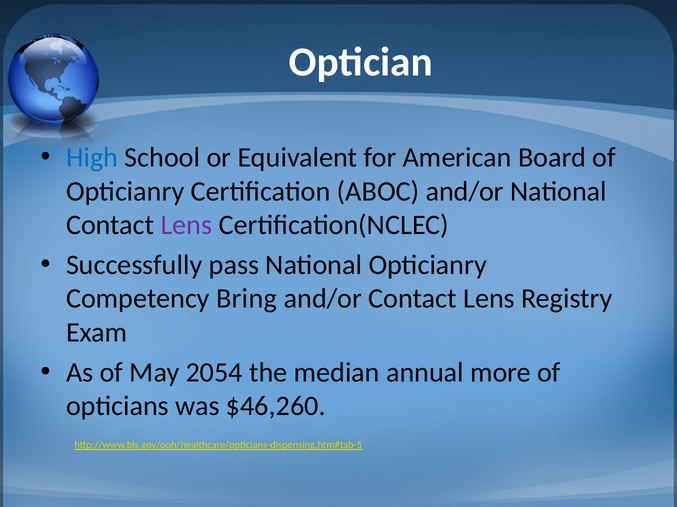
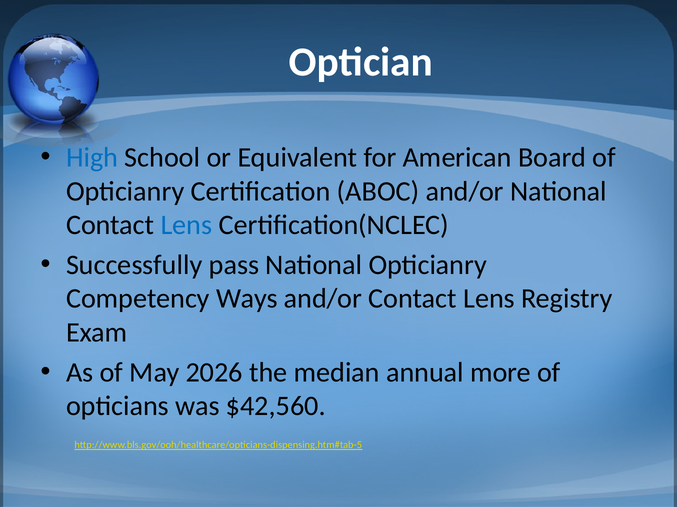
Lens colour: purple -> blue (186, 225)
Bring: Bring -> Ways (247, 299)
2054: 2054 -> 2026 (214, 373)
$46,260: $46,260 -> $42,560 (276, 407)
